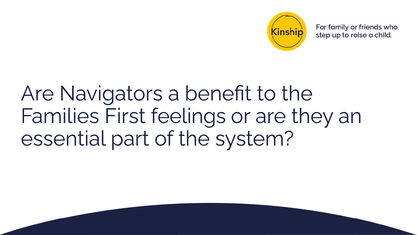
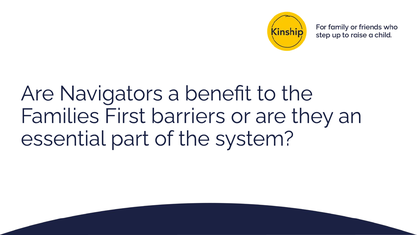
feelings: feelings -> barriers (188, 116)
